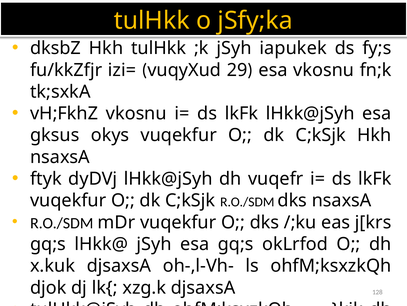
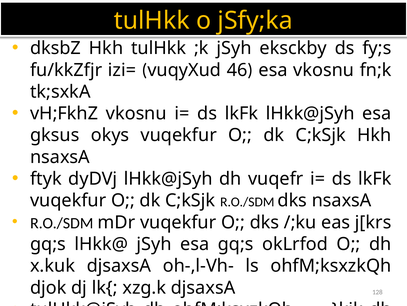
iapukek: iapukek -> eksckby (293, 48)
29: 29 -> 46 (237, 70)
